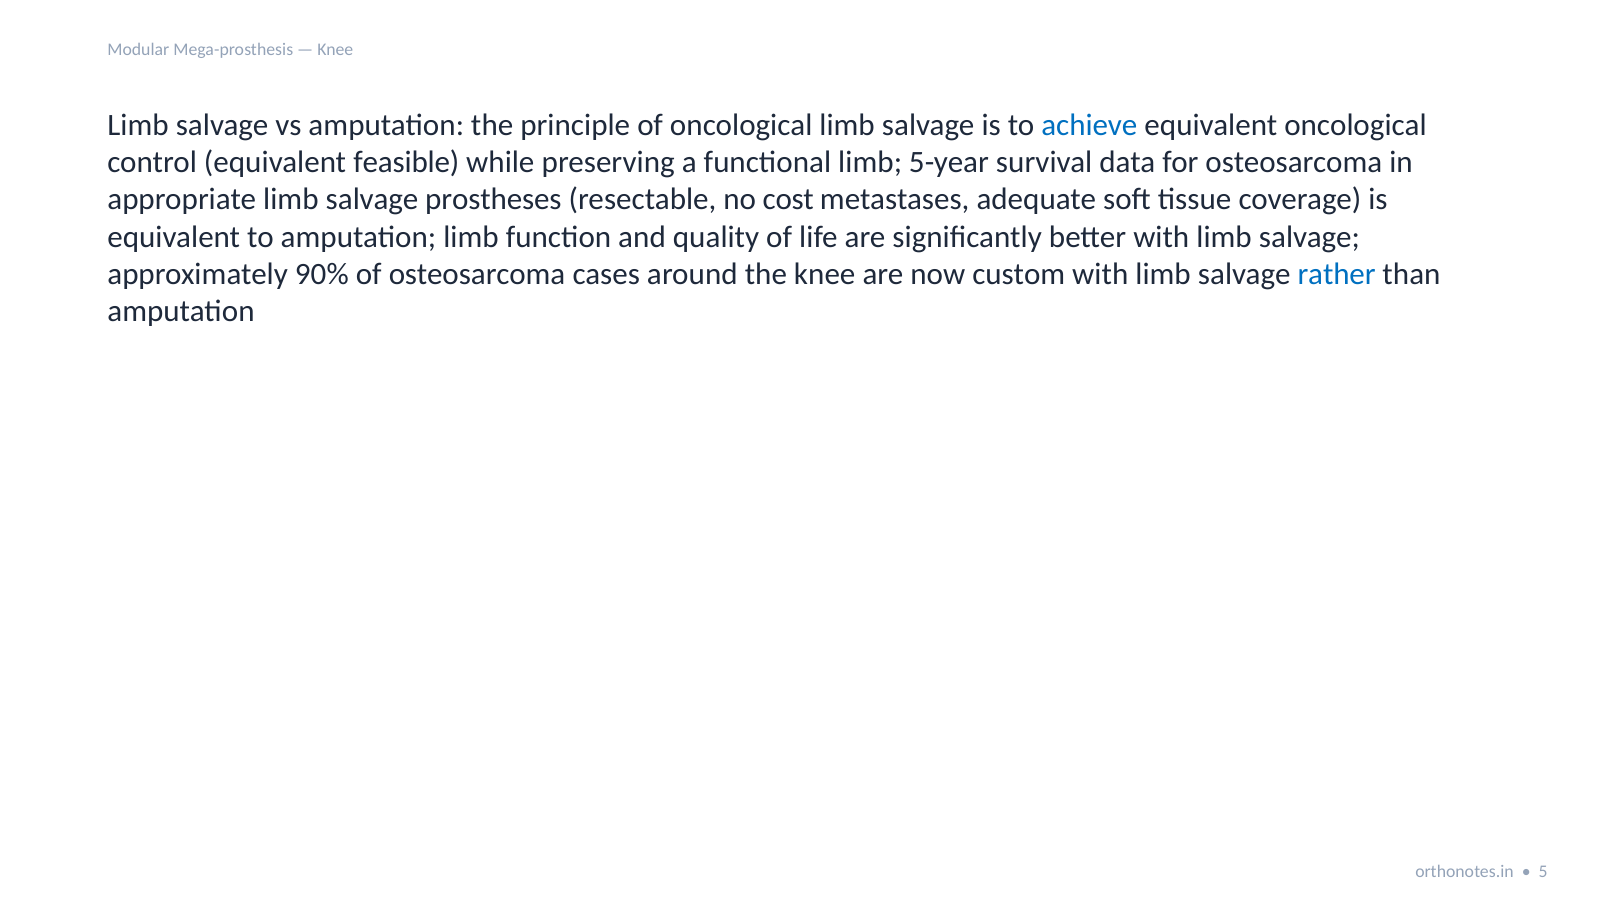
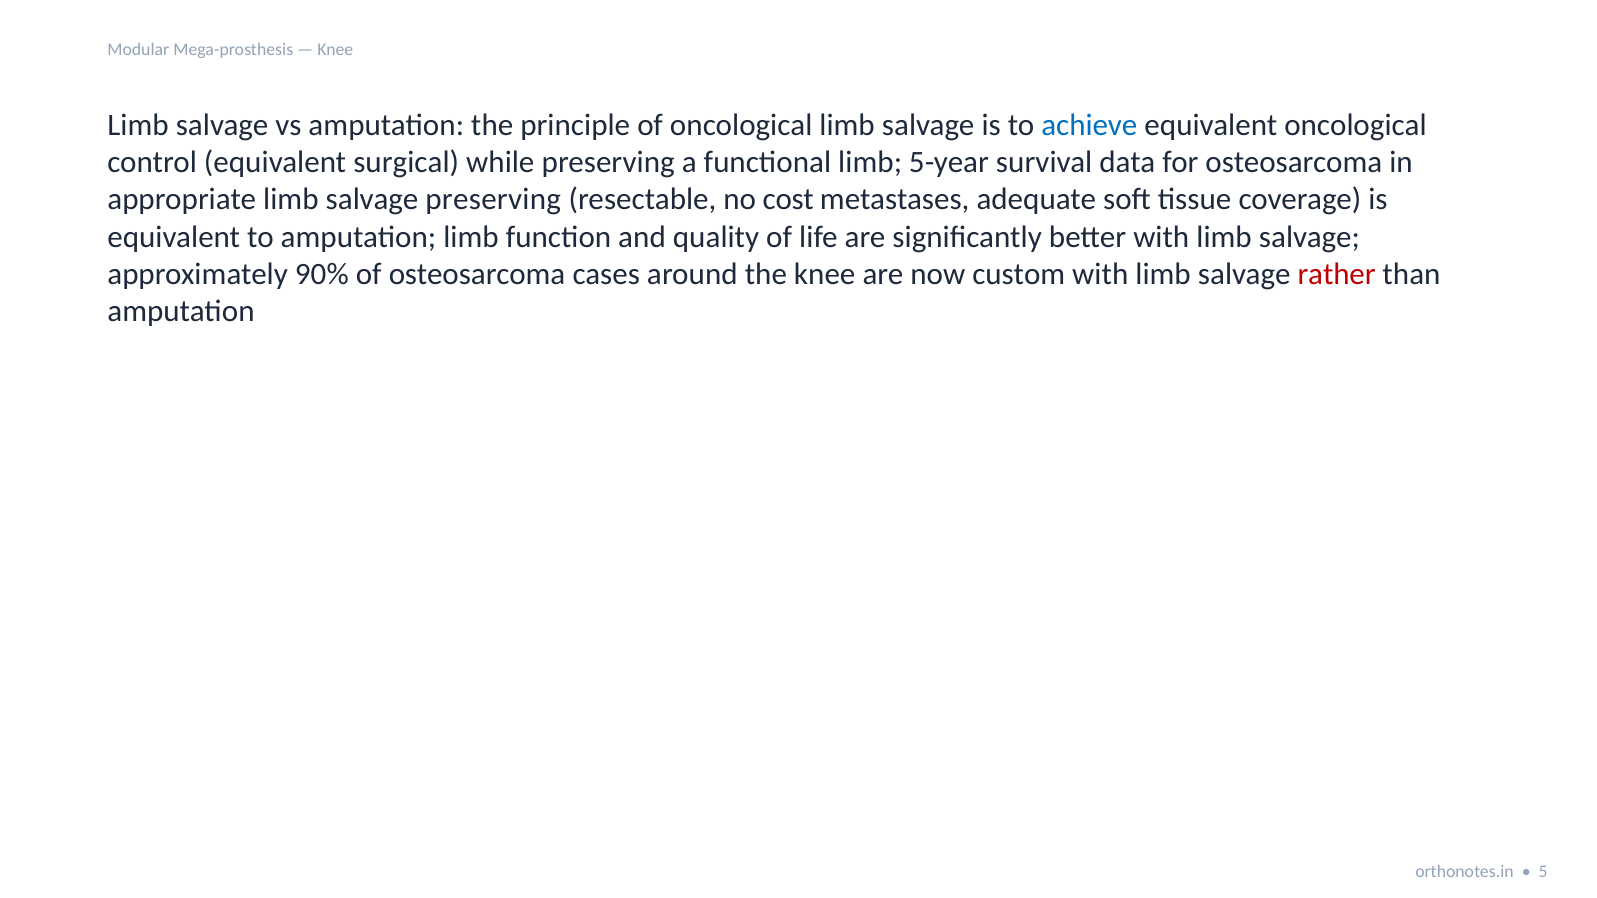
feasible: feasible -> surgical (406, 163)
salvage prostheses: prostheses -> preserving (493, 200)
rather colour: blue -> red (1337, 274)
